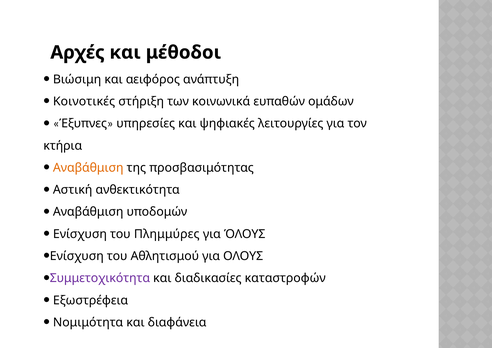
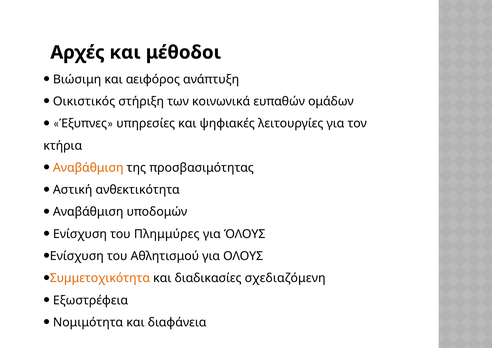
Κοινοτικές: Κοινοτικές -> Οικιστικός (84, 101)
Συμμετοχικότητα colour: purple -> orange (100, 278)
καταστροφών: καταστροφών -> σχεδιαζόμενη (285, 278)
